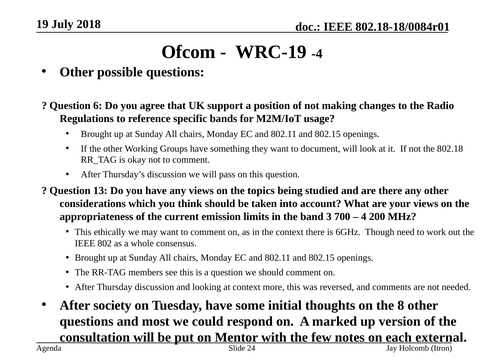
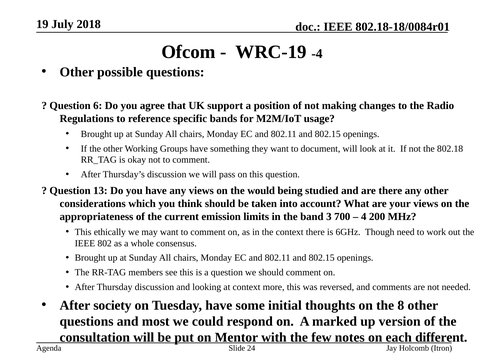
topics: topics -> would (261, 191)
external: external -> different (441, 338)
